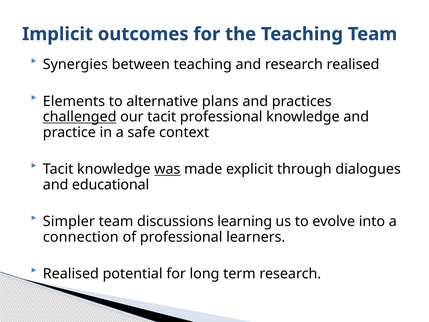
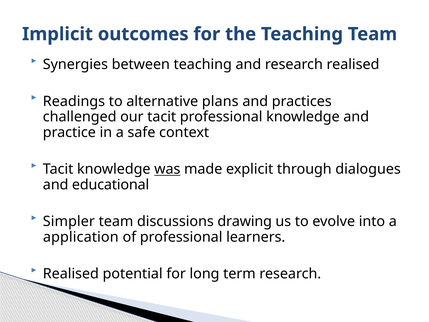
Elements: Elements -> Readings (74, 101)
challenged underline: present -> none (80, 117)
learning: learning -> drawing (245, 221)
connection: connection -> application (81, 237)
